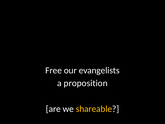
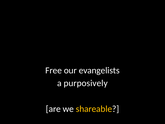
proposition: proposition -> purposively (86, 83)
